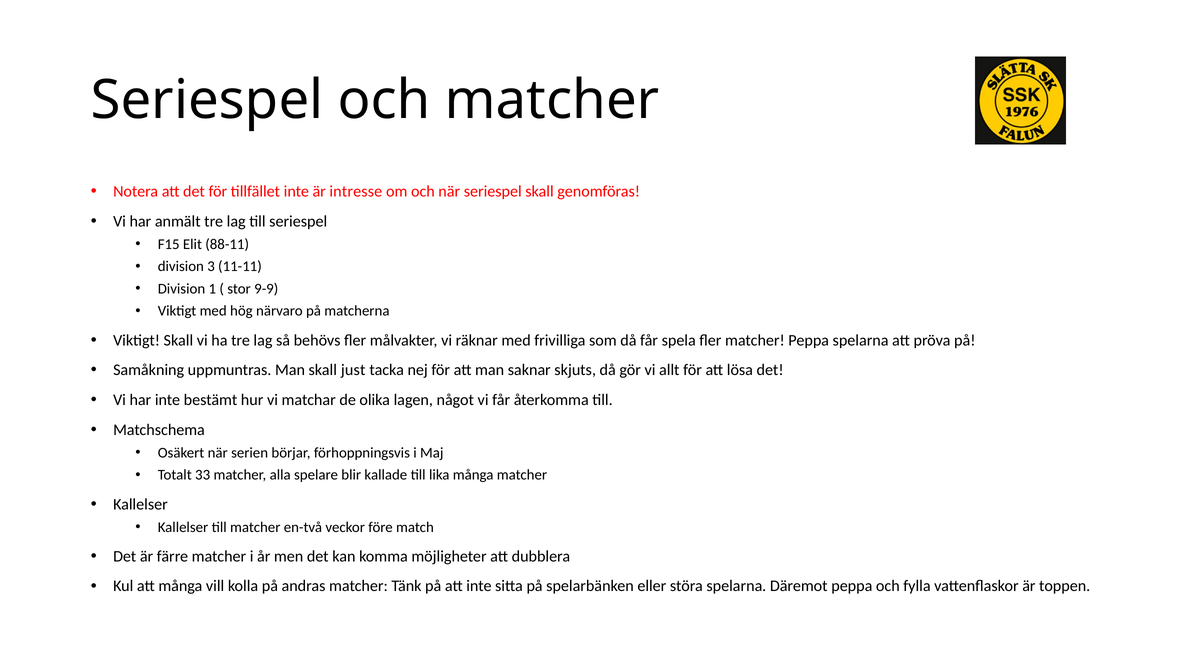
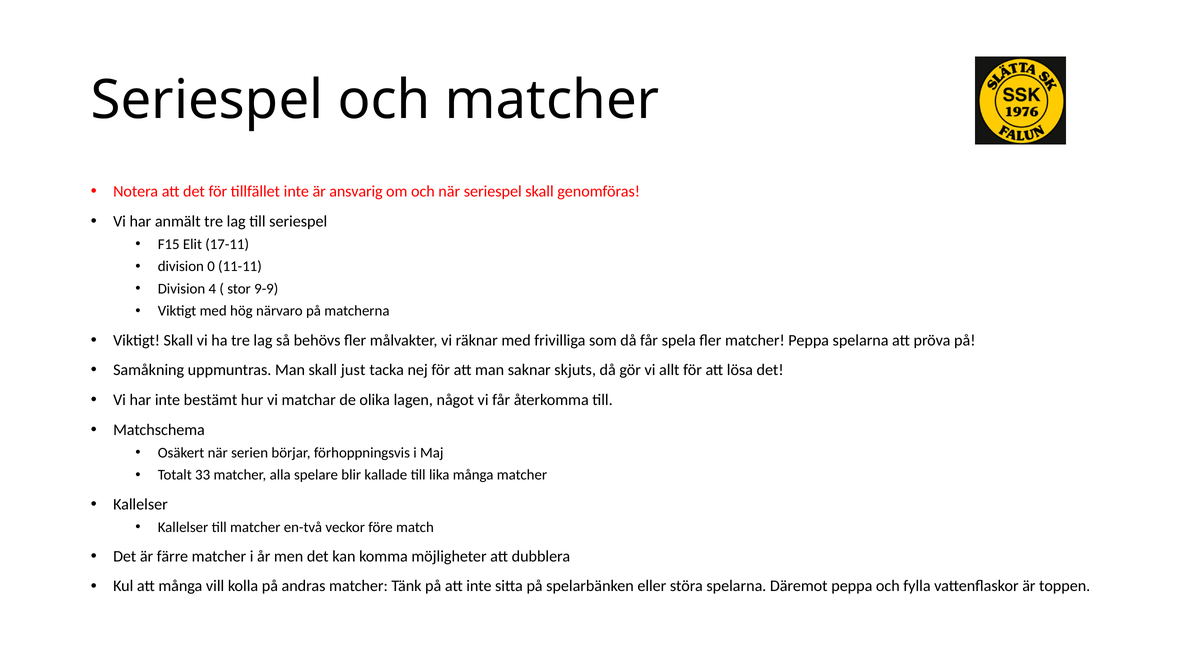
intresse: intresse -> ansvarig (356, 191)
88-11: 88-11 -> 17-11 (227, 244)
3: 3 -> 0 (211, 267)
1: 1 -> 4 (212, 289)
